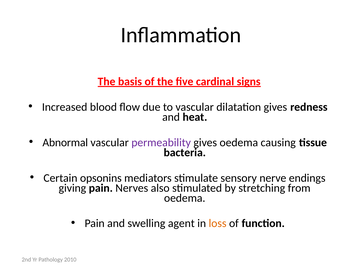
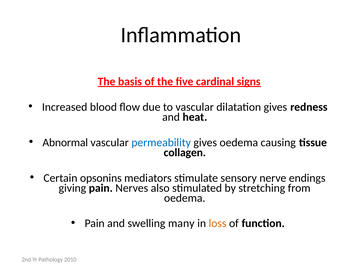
permeability colour: purple -> blue (161, 142)
bacteria: bacteria -> collagen (185, 152)
agent: agent -> many (181, 223)
